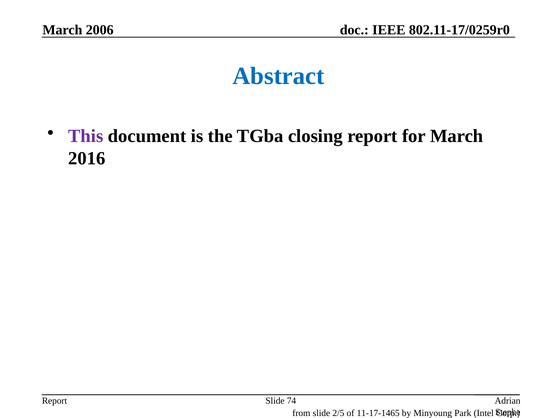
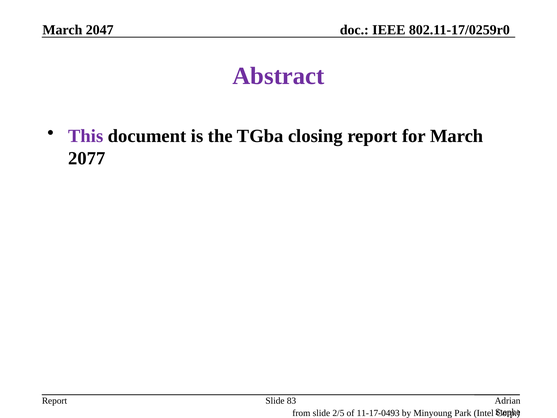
2006: 2006 -> 2047 (100, 30)
Abstract colour: blue -> purple (278, 76)
2016: 2016 -> 2077 (87, 158)
74: 74 -> 83 (291, 401)
11-17-1465: 11-17-1465 -> 11-17-0493 (378, 413)
